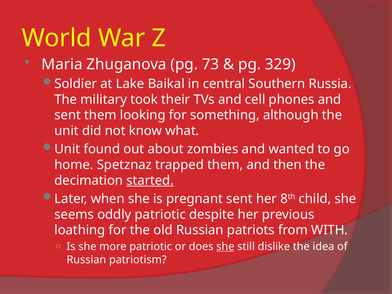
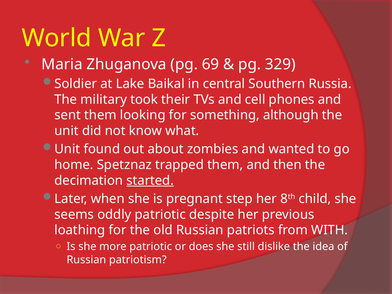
73: 73 -> 69 (210, 64)
pregnant sent: sent -> step (239, 199)
she underline: present -> none (225, 247)
